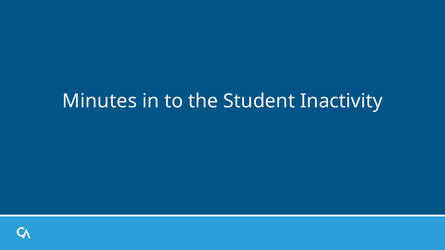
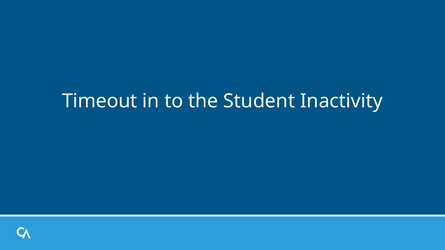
Minutes: Minutes -> Timeout (100, 101)
